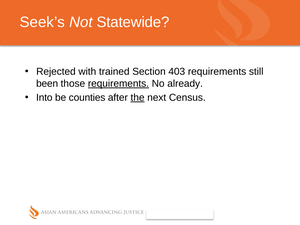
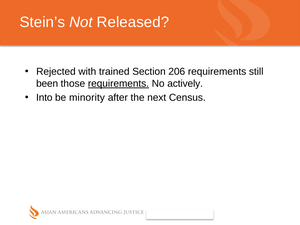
Seek’s: Seek’s -> Stein’s (42, 22)
Statewide: Statewide -> Released (133, 22)
403: 403 -> 206 (177, 72)
already: already -> actively (185, 84)
counties: counties -> minority (87, 98)
the underline: present -> none (138, 98)
